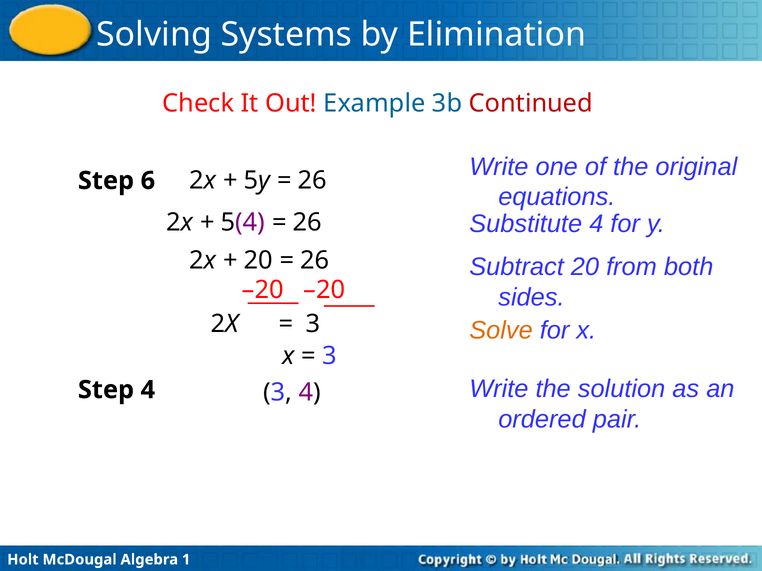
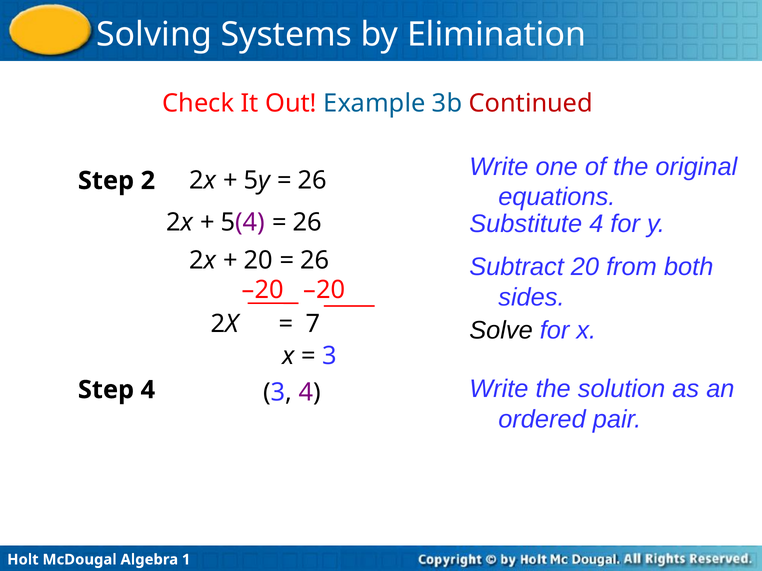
6: 6 -> 2 (148, 181)
3: 3 -> 7 (313, 324)
Solve colour: orange -> black (501, 331)
